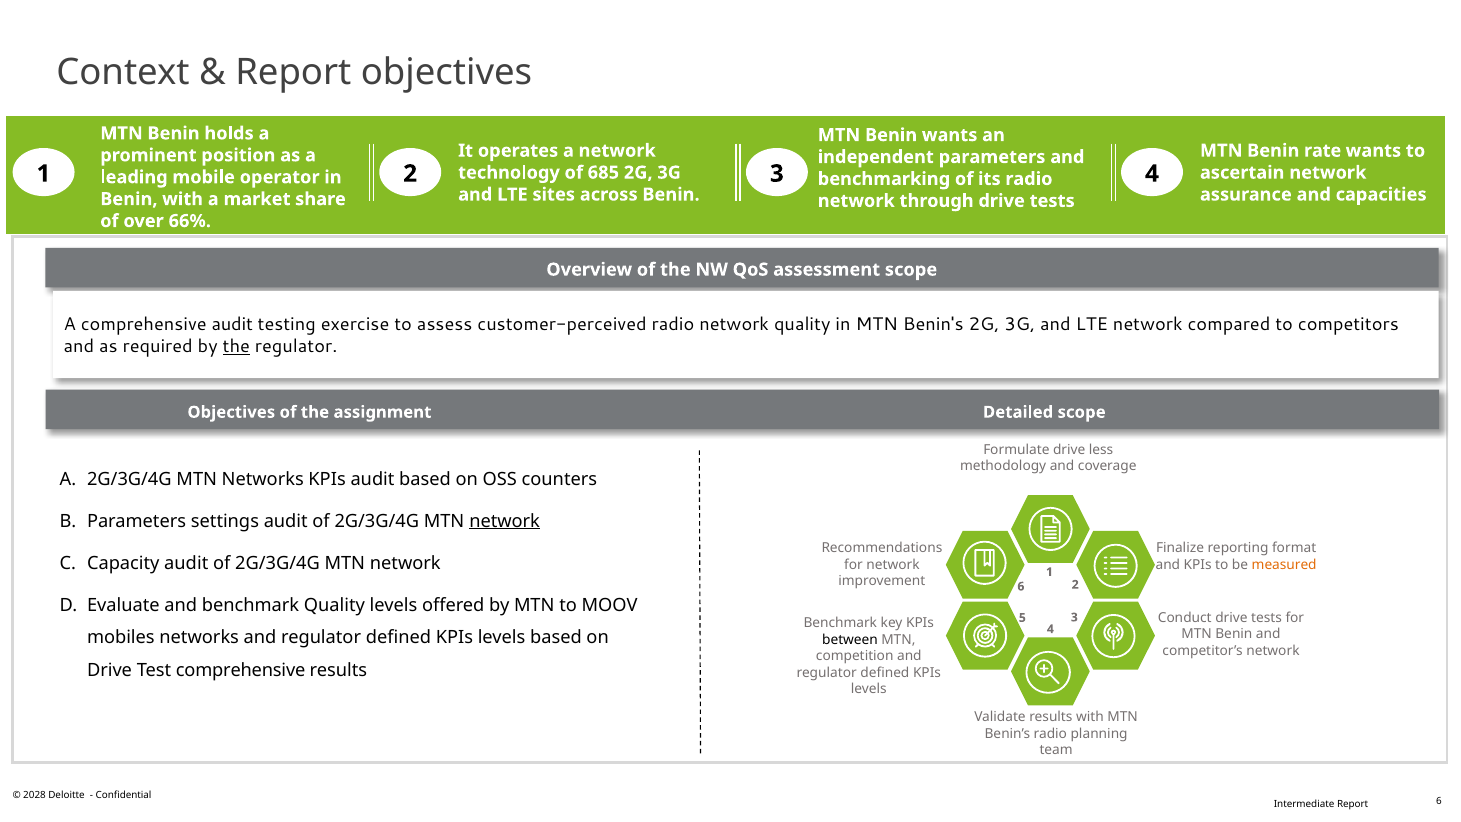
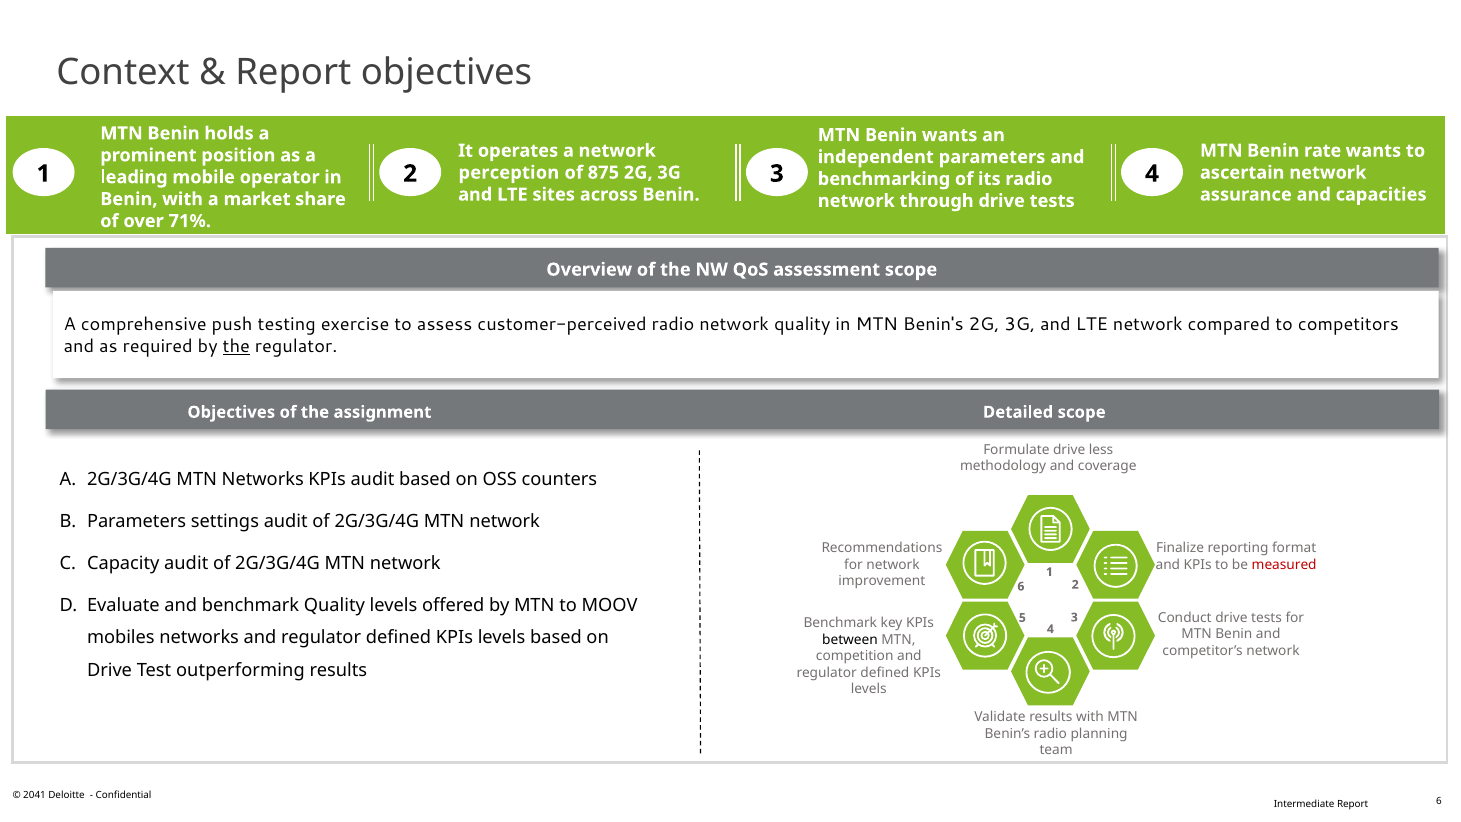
technology: technology -> perception (509, 173)
685: 685 -> 875 (603, 173)
66%: 66% -> 71% (190, 221)
comprehensive audit: audit -> push (232, 325)
network underline: present -> none (505, 521)
measured colour: orange -> red (1284, 565)
Test comprehensive: comprehensive -> outperforming (240, 671)
2028: 2028 -> 2041 (35, 795)
